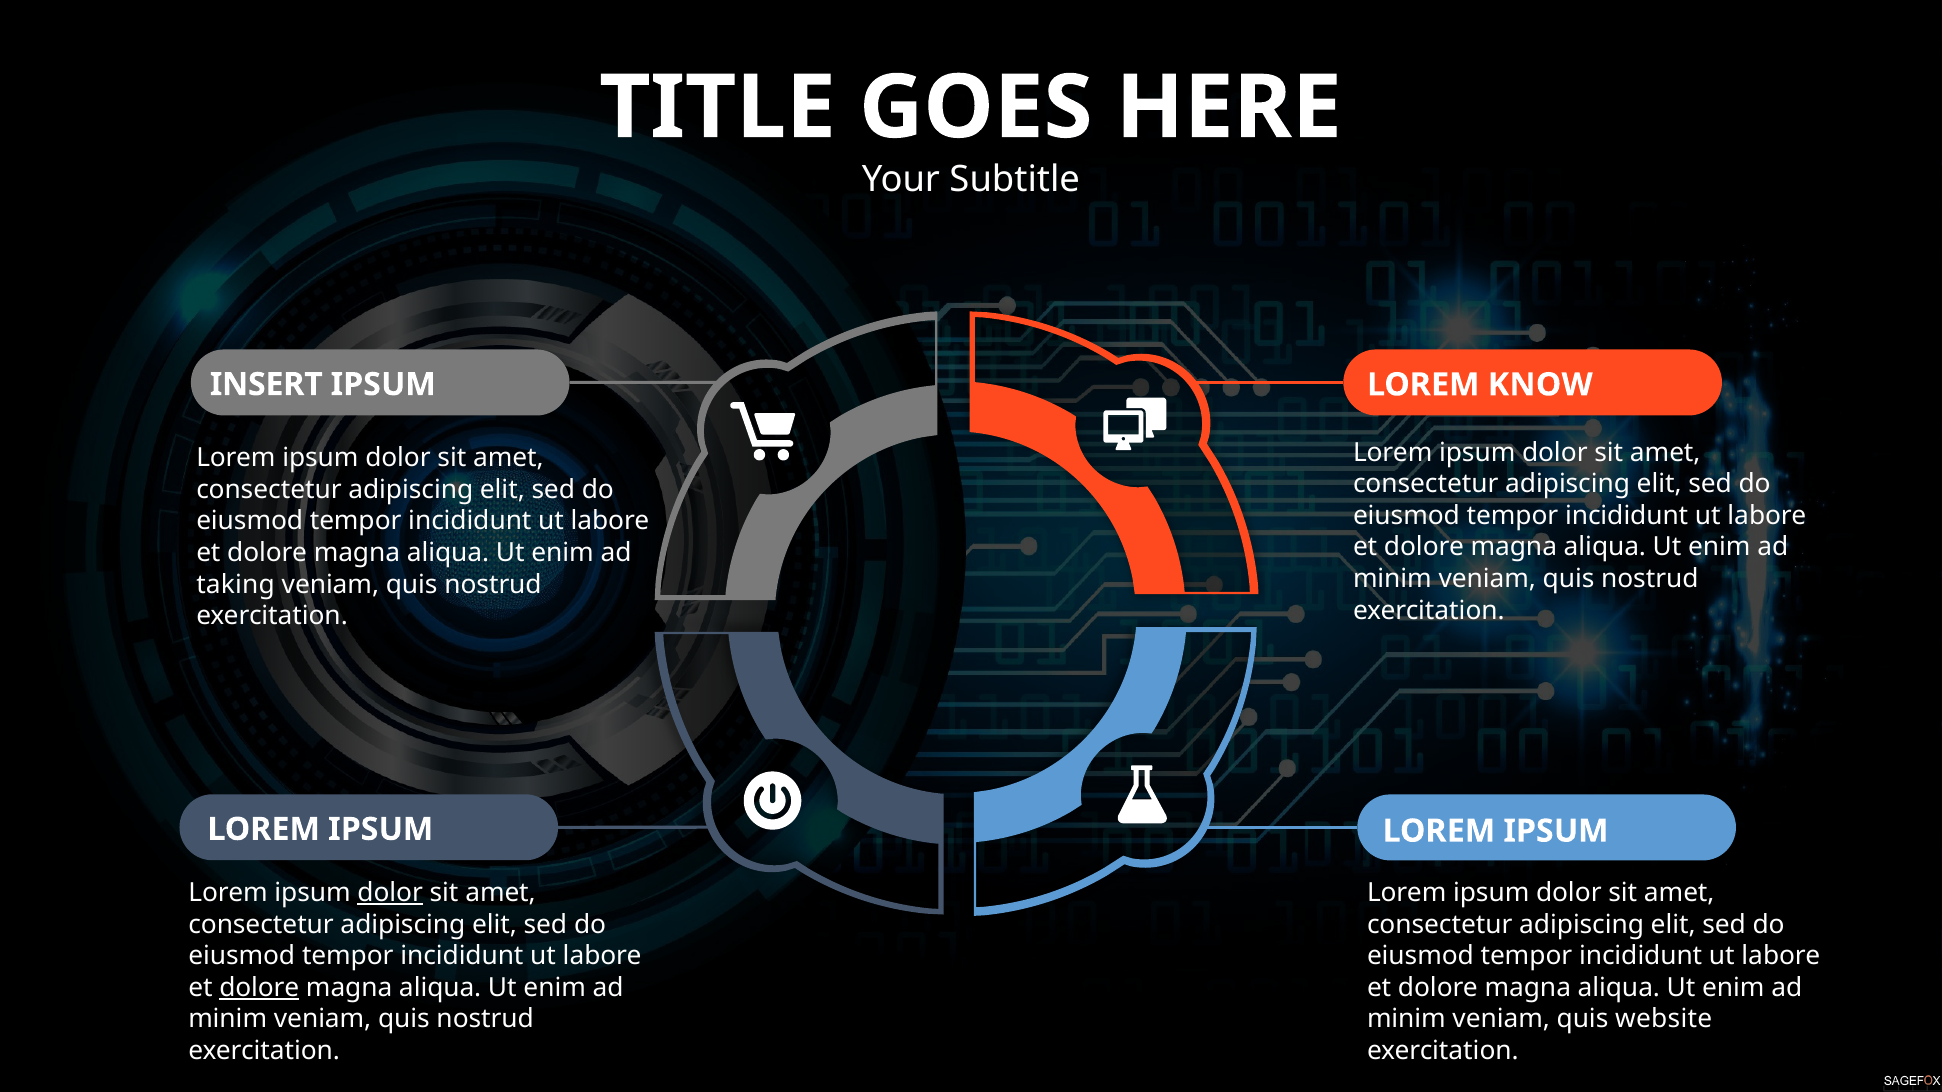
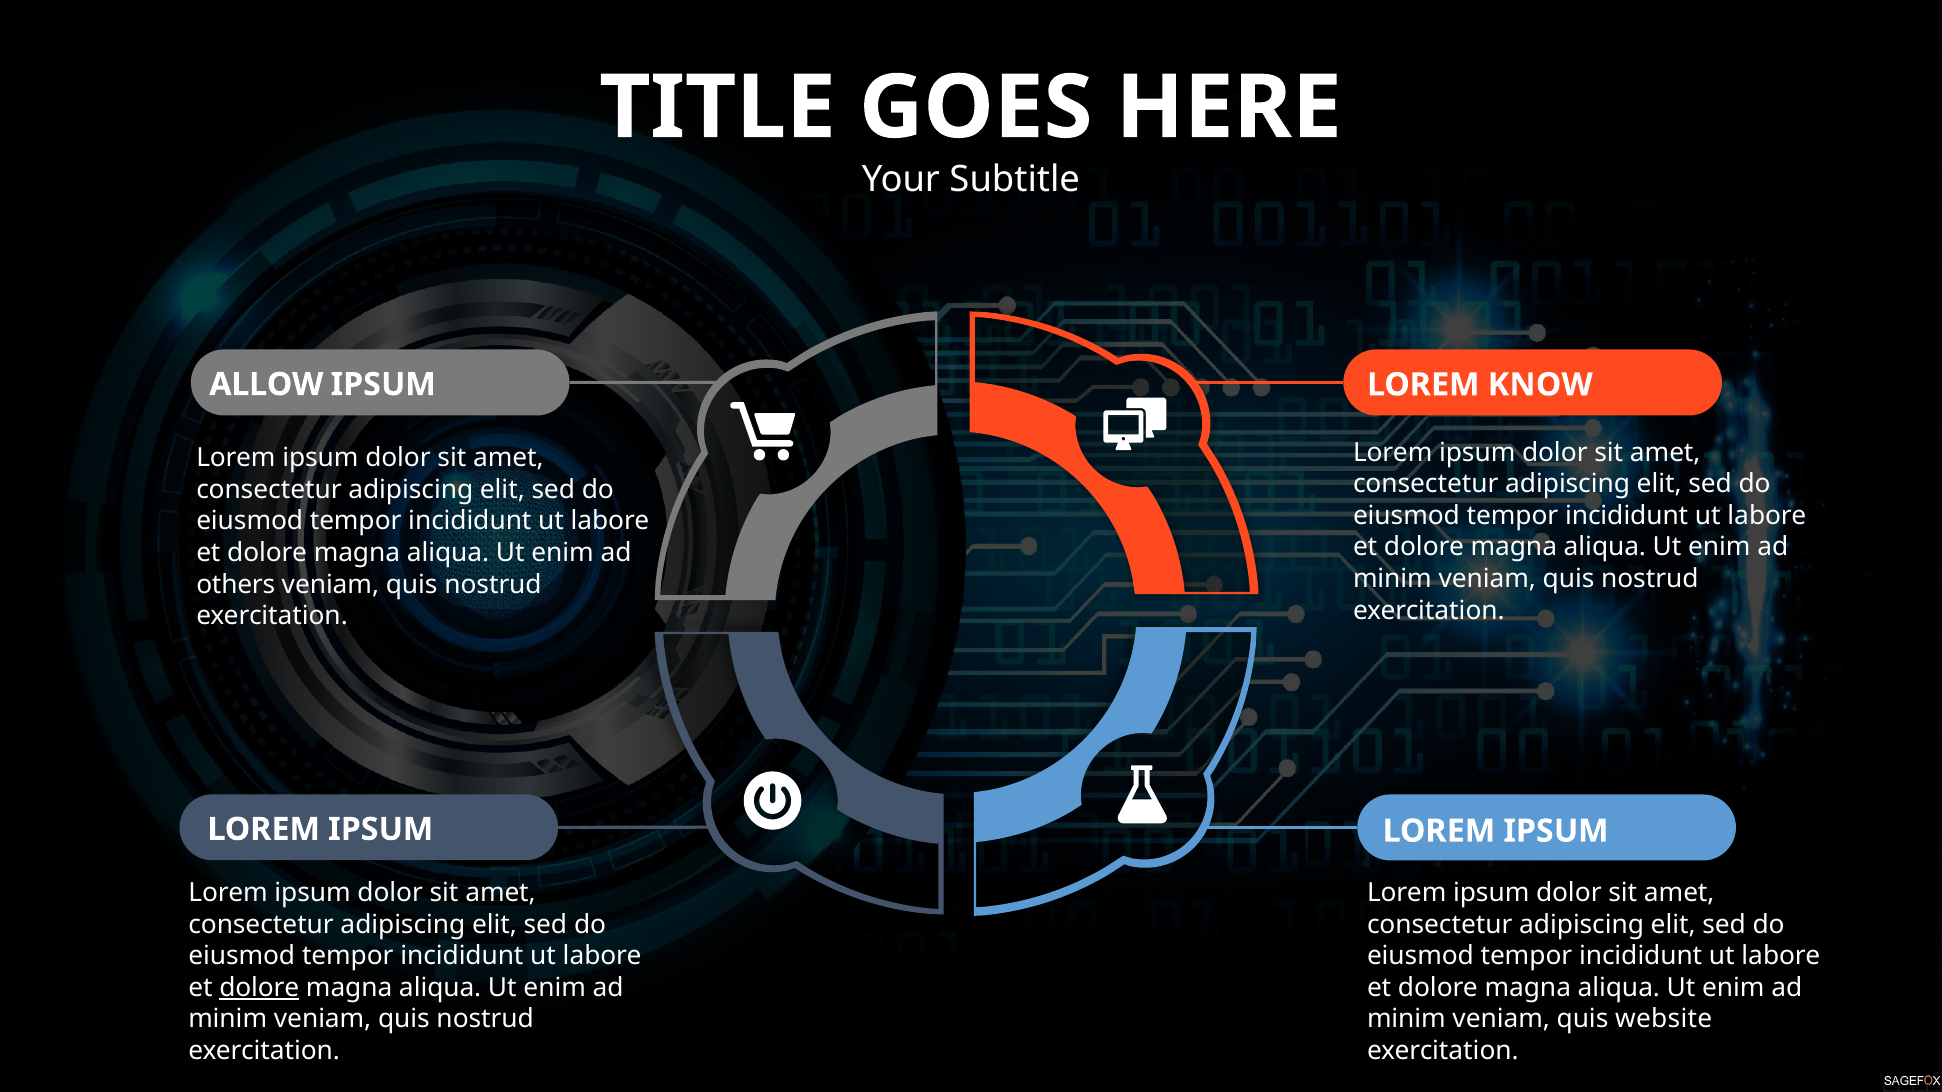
INSERT: INSERT -> ALLOW (266, 385)
taking: taking -> others (236, 585)
dolor underline: present -> none (390, 893)
